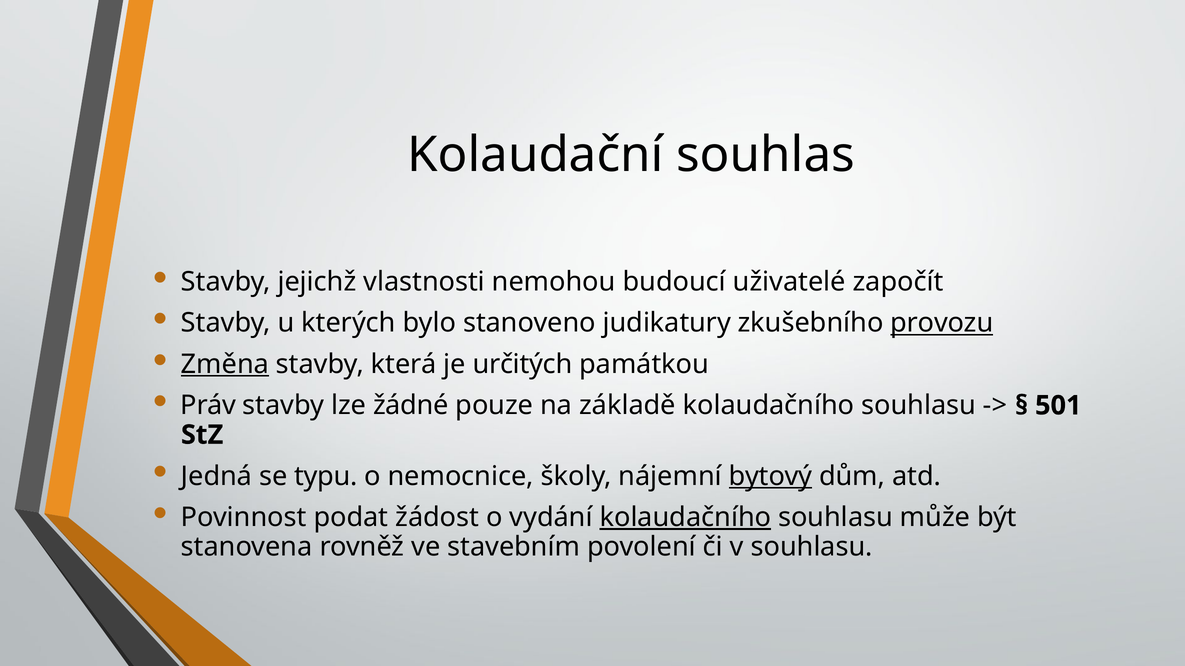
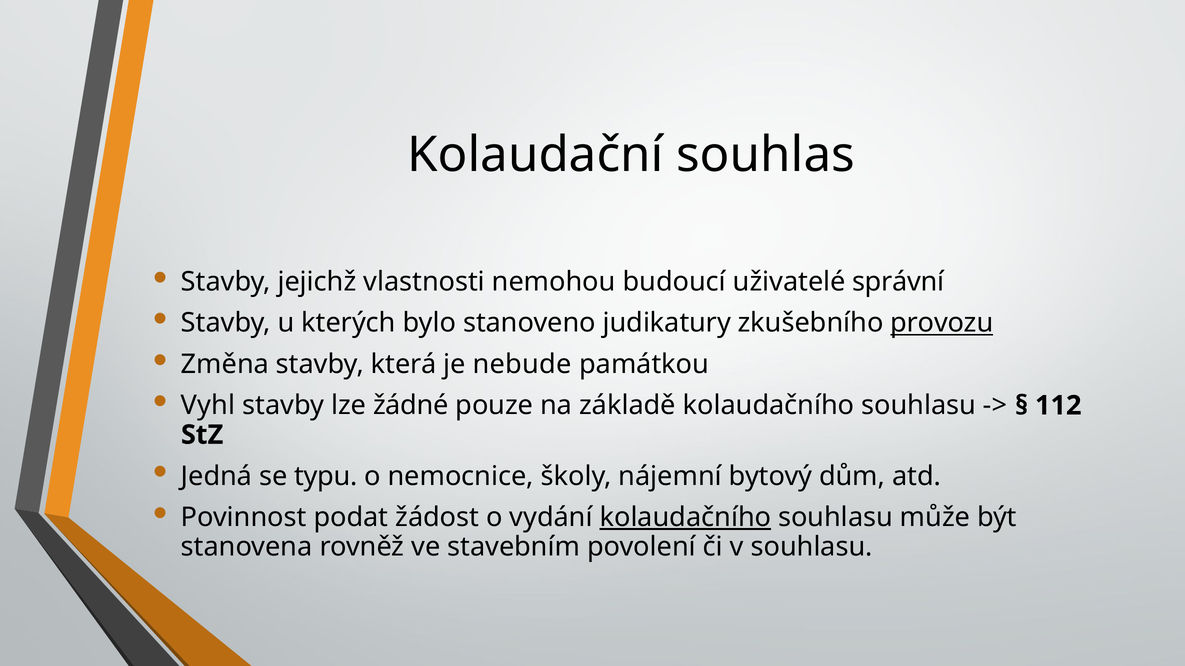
započít: započít -> správní (898, 282)
Změna underline: present -> none (225, 365)
určitých: určitých -> nebude (522, 365)
Práv: Práv -> Vyhl (208, 406)
501: 501 -> 112 (1058, 406)
bytový underline: present -> none (771, 476)
